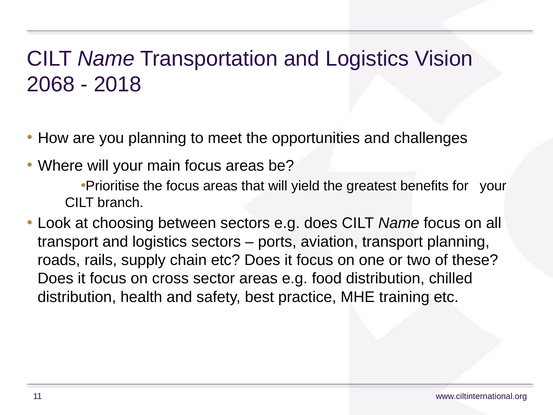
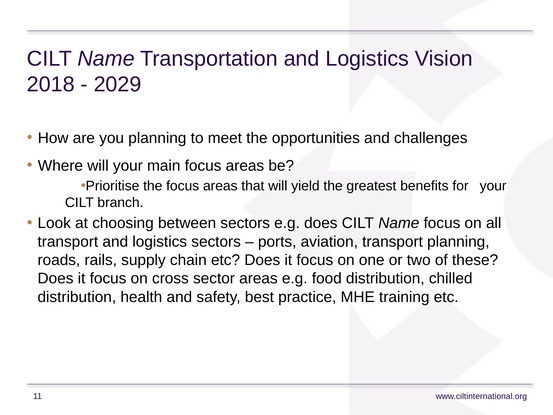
2068: 2068 -> 2018 (51, 84)
2018: 2018 -> 2029 (118, 84)
